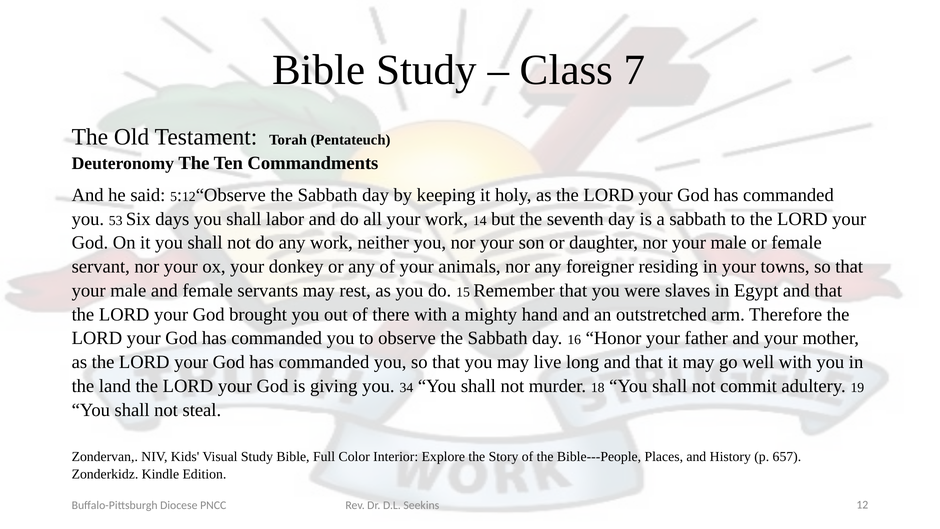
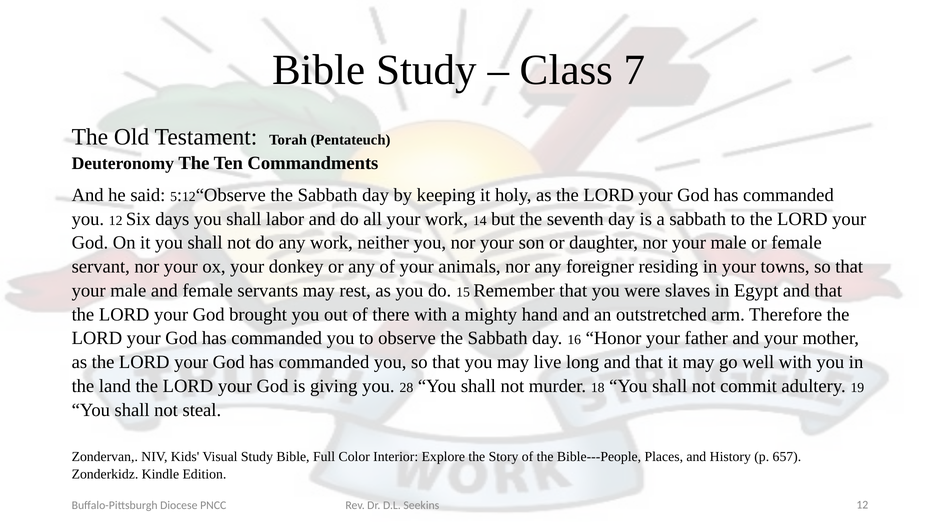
you 53: 53 -> 12 (116, 220)
34: 34 -> 28 (406, 387)
